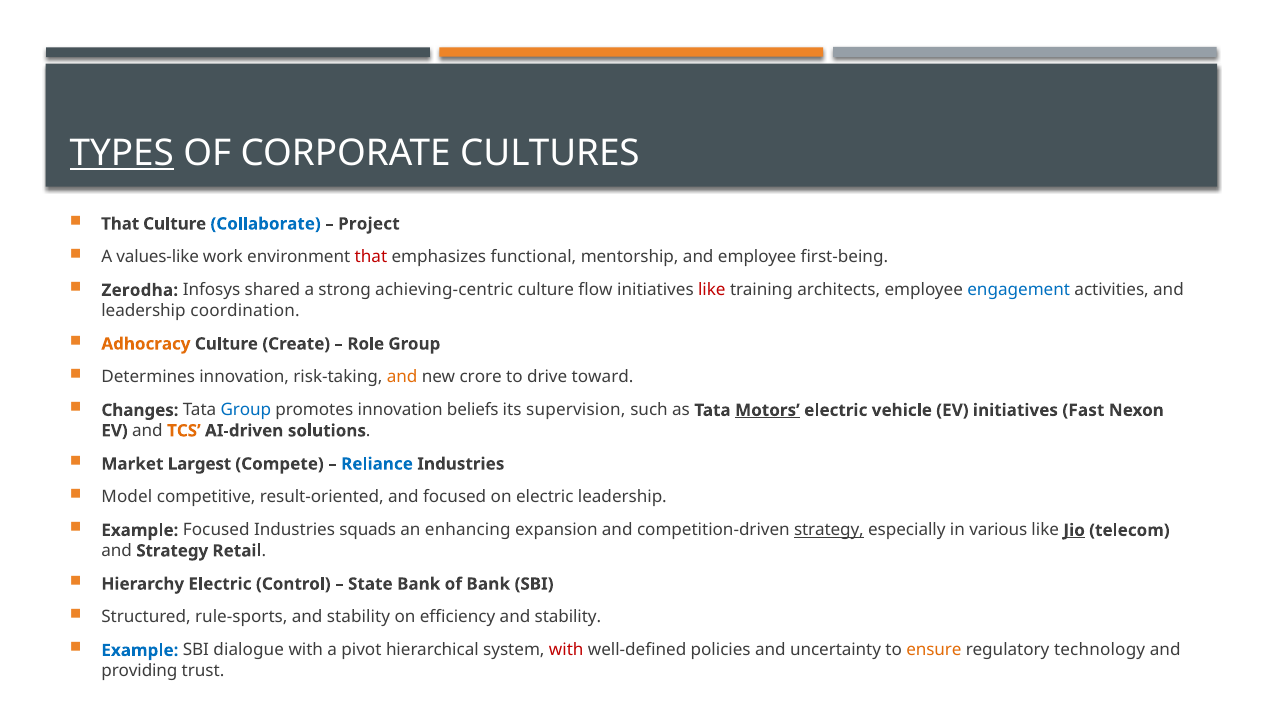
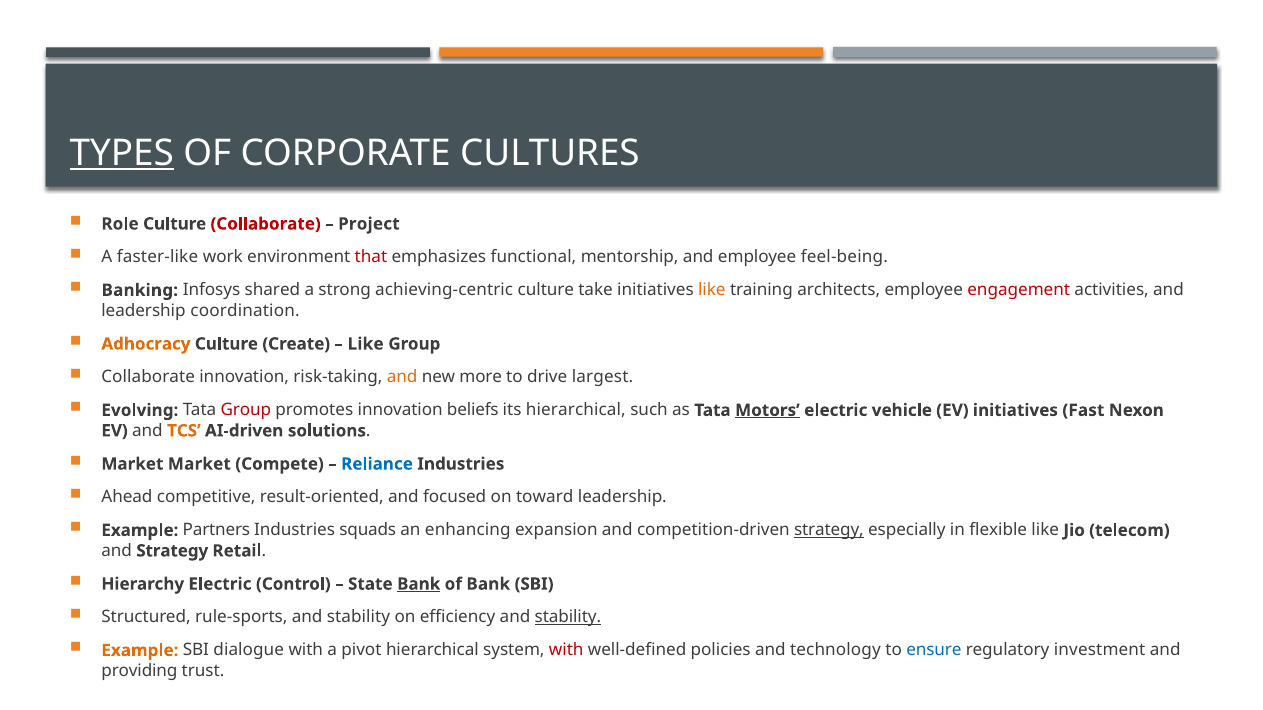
That: That -> Role (120, 224)
Collaborate colour: blue -> red (266, 224)
values-like: values-like -> faster-like (157, 257)
first-being: first-being -> feel-being (844, 257)
Zerodha: Zerodha -> Banking (140, 290)
flow: flow -> take (596, 290)
like colour: red -> orange (712, 290)
engagement colour: blue -> red (1019, 290)
Role: Role -> Like (366, 344)
Determines: Determines -> Collaborate (148, 377)
crore: crore -> more (481, 377)
toward: toward -> largest (603, 377)
Changes: Changes -> Evolving (140, 411)
Group colour: blue -> red (246, 411)
its supervision: supervision -> hierarchical (576, 411)
Market Largest: Largest -> Market (199, 464)
Model: Model -> Ahead (127, 497)
on electric: electric -> toward (545, 497)
Example Focused: Focused -> Partners (216, 531)
various: various -> flexible (998, 531)
Jio underline: present -> none (1074, 531)
Bank underline: none -> present (419, 584)
stability underline: none -> present (568, 618)
Example colour: blue -> orange (140, 651)
uncertainty: uncertainty -> technology (835, 651)
ensure colour: orange -> blue (934, 651)
technology: technology -> investment (1100, 651)
